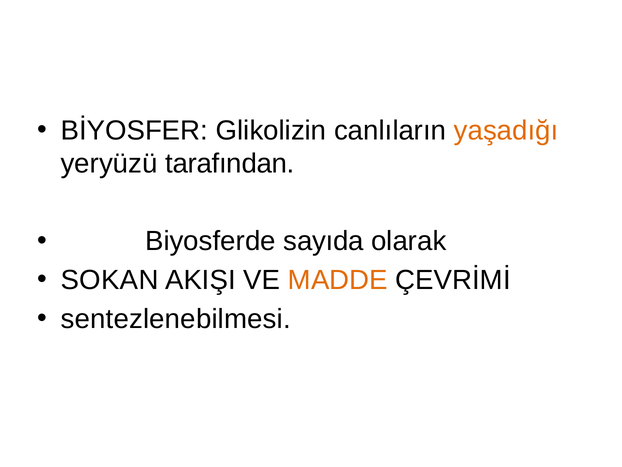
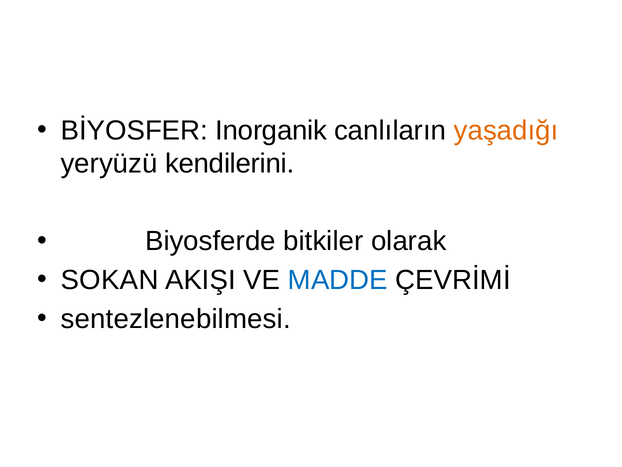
Glikolizin: Glikolizin -> Inorganik (271, 130)
tarafından: tarafından -> kendilerini (230, 164)
sayıda: sayıda -> bitkiler (323, 241)
MADDE colour: orange -> blue (338, 280)
